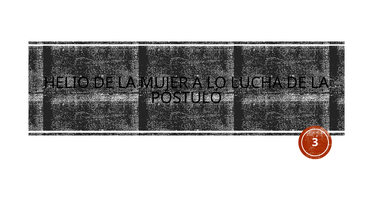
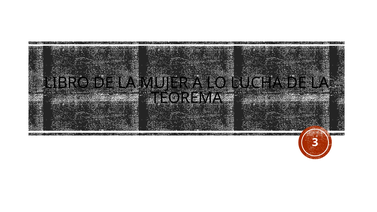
HELIO: HELIO -> LIBRO (67, 83)
POSTULÓ: POSTULÓ -> TEOREMA (187, 98)
